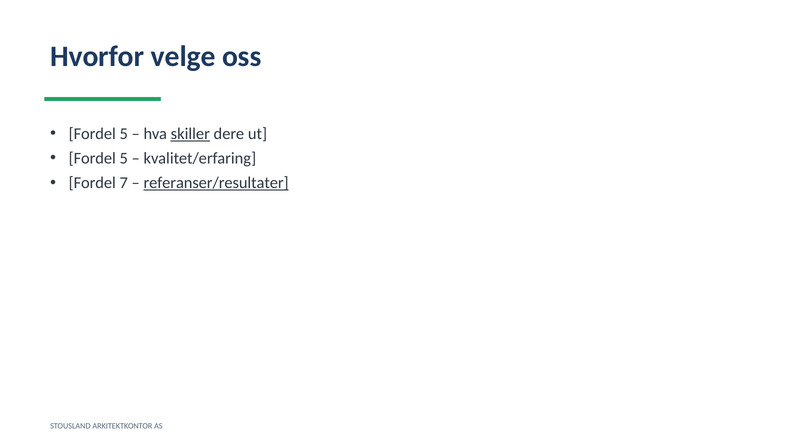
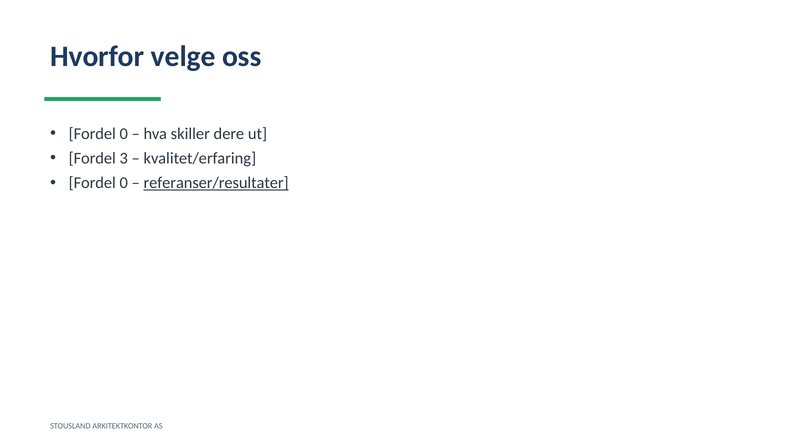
5: 5 -> 0 (124, 134)
skiller underline: present -> none (190, 134)
5: 5 -> 3 (124, 158)
7: 7 -> 0 (124, 183)
